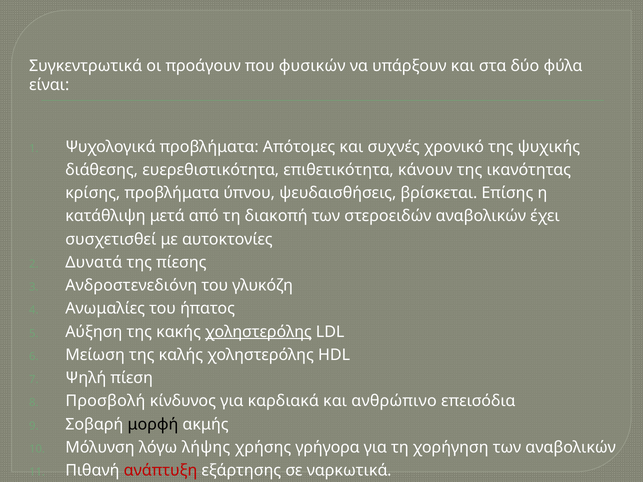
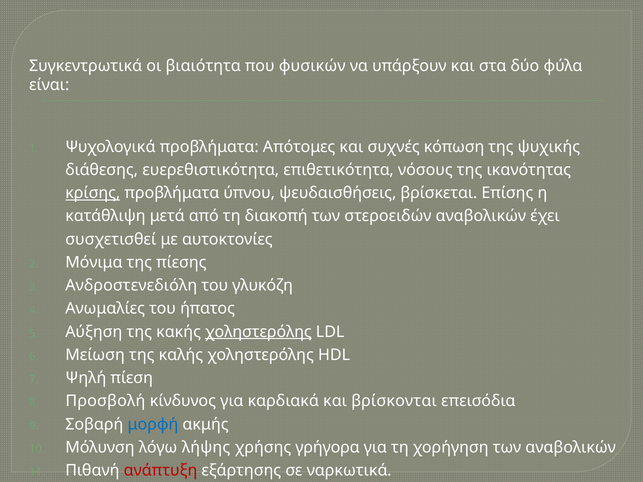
προάγουν: προάγουν -> βιαιότητα (203, 66)
χρονικό: χρονικό -> κόπωση (454, 147)
κάνουν: κάνουν -> νόσους (425, 170)
κρίσης underline: none -> present (93, 193)
Δυνατά: Δυνατά -> Μόνιμα (94, 262)
Ανδροστενεδιόνη: Ανδροστενεδιόνη -> Ανδροστενεδιόλη (131, 286)
ανθρώπινο: ανθρώπινο -> βρίσκονται (394, 401)
μορφή colour: black -> blue (153, 424)
